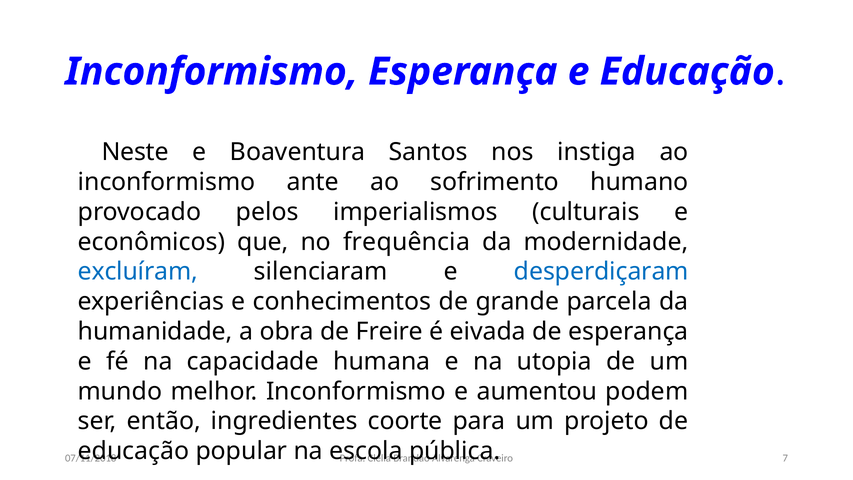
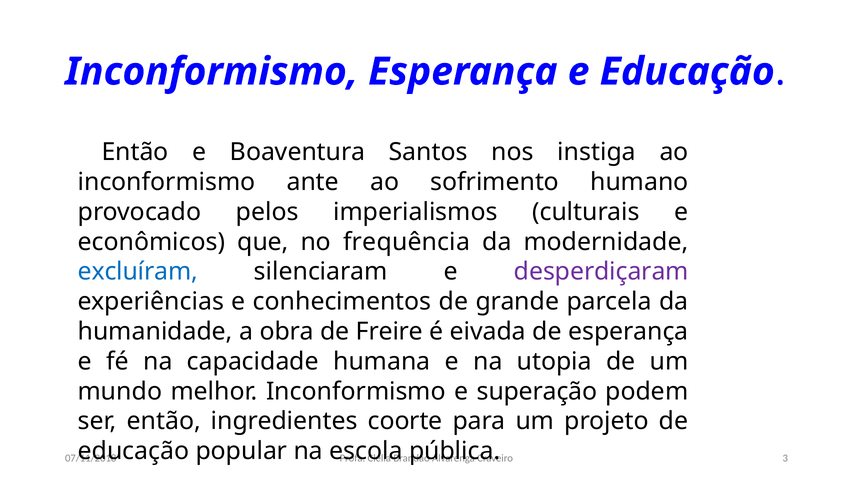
Neste: Neste -> Então (135, 152)
desperdiçaram colour: blue -> purple (601, 272)
aumentou: aumentou -> superação (537, 391)
7: 7 -> 3 (785, 458)
